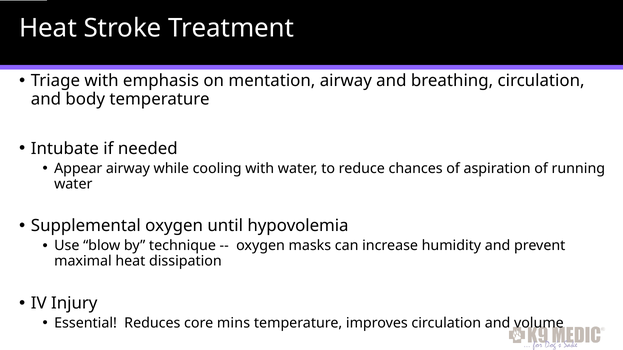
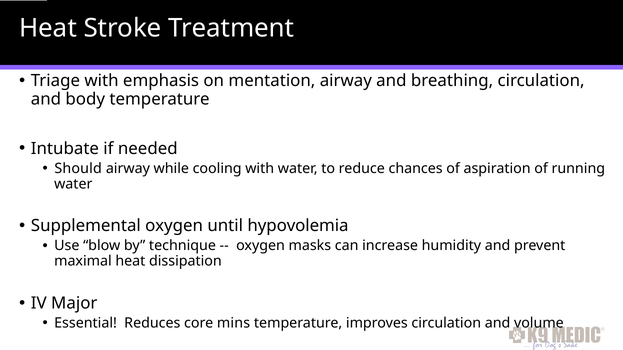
Appear: Appear -> Should (78, 169)
Injury: Injury -> Major (74, 303)
